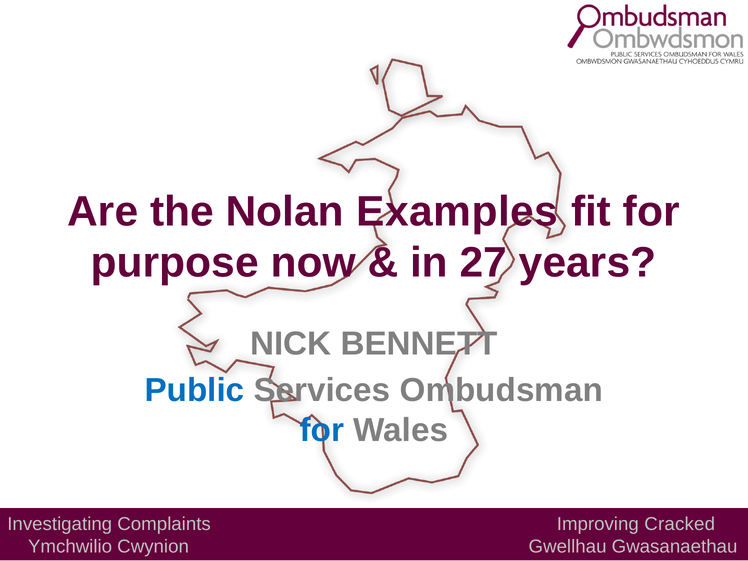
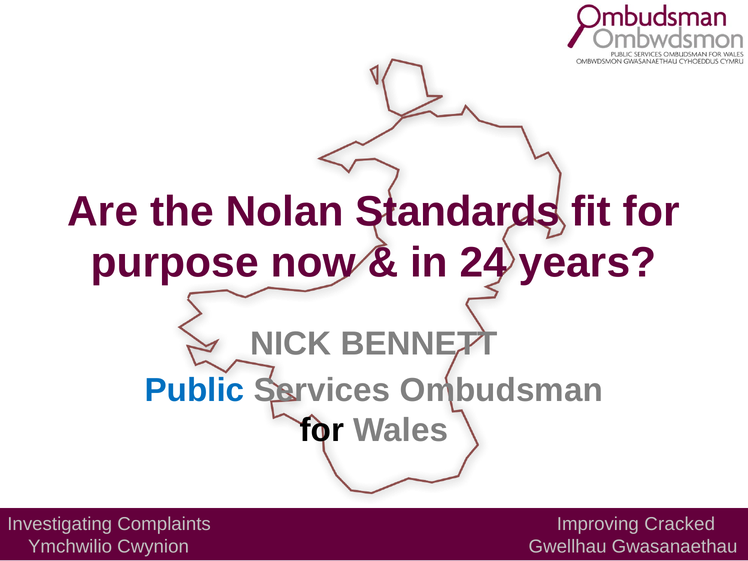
Examples: Examples -> Standards (458, 212)
27: 27 -> 24 (483, 263)
for colour: blue -> black (322, 430)
